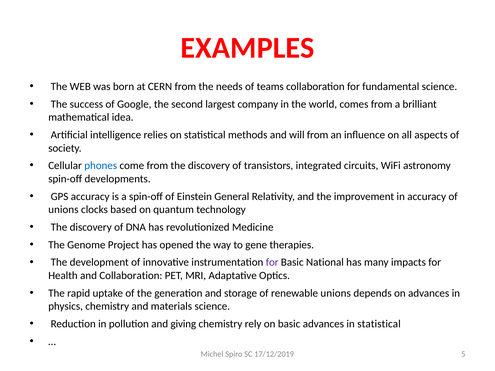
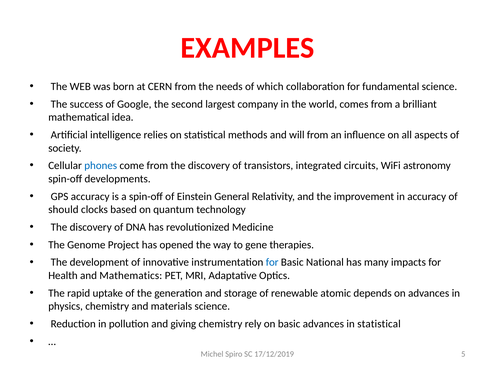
teams: teams -> which (270, 87)
unions: unions -> should (63, 210)
for colour: purple -> blue (272, 263)
and Collaboration: Collaboration -> Mathematics (131, 276)
renewable unions: unions -> atomic (336, 293)
